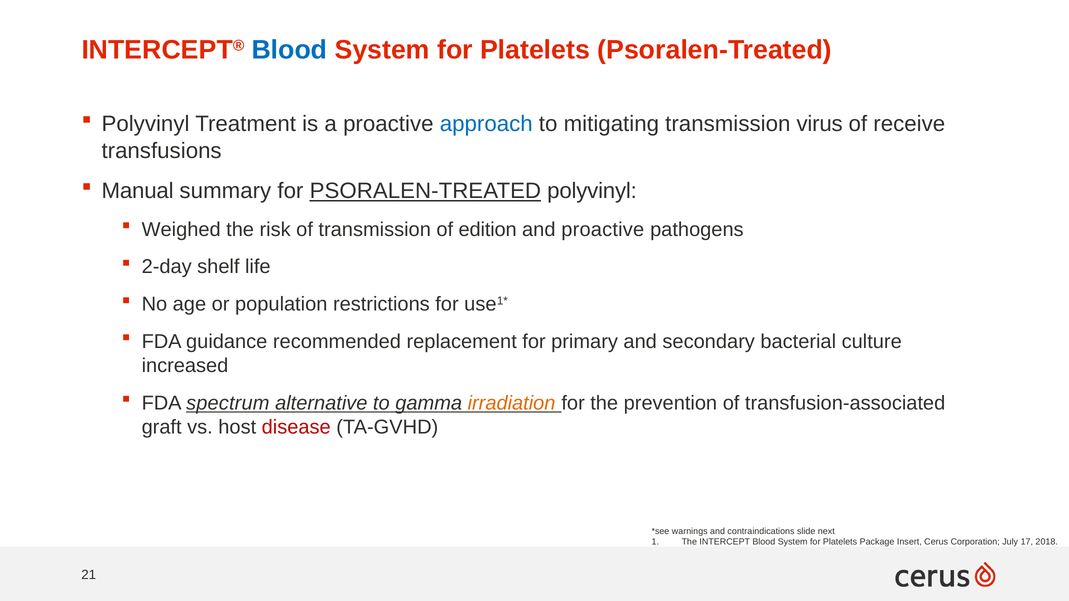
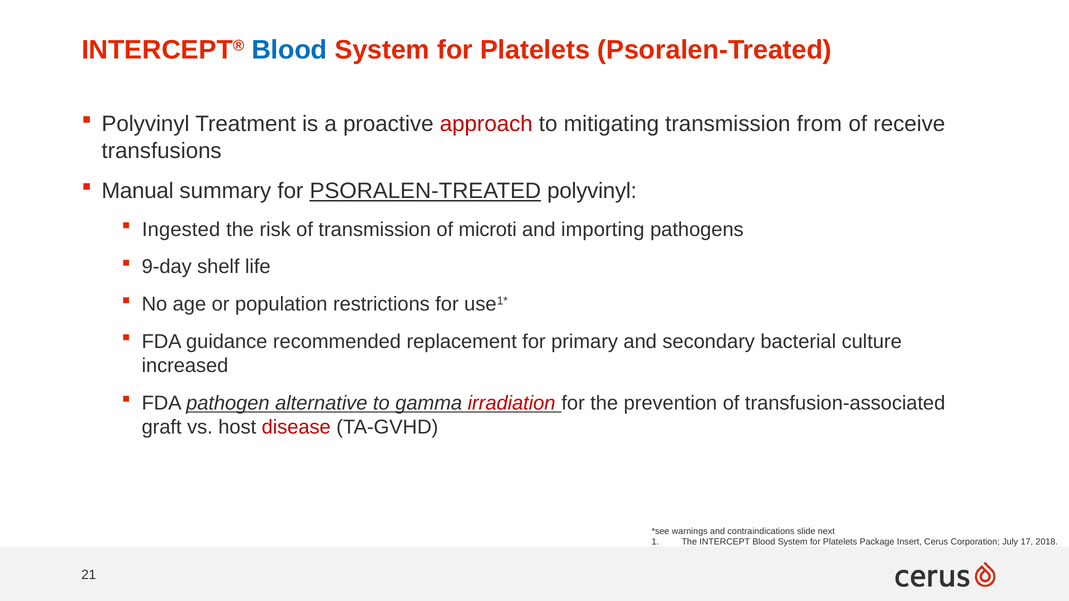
approach colour: blue -> red (486, 124)
virus: virus -> from (819, 124)
Weighed: Weighed -> Ingested (181, 230)
edition: edition -> microti (488, 230)
and proactive: proactive -> importing (603, 230)
2-day: 2-day -> 9-day (167, 267)
spectrum: spectrum -> pathogen (228, 403)
irradiation colour: orange -> red (512, 403)
